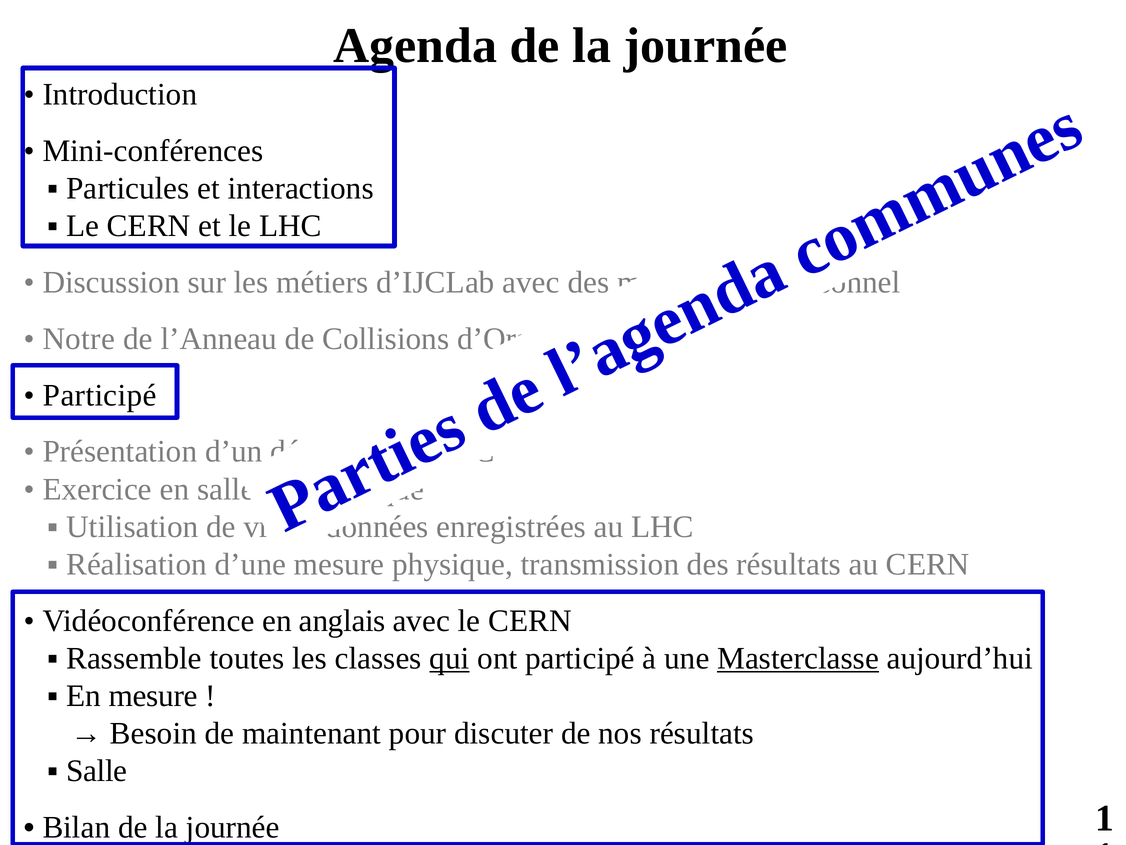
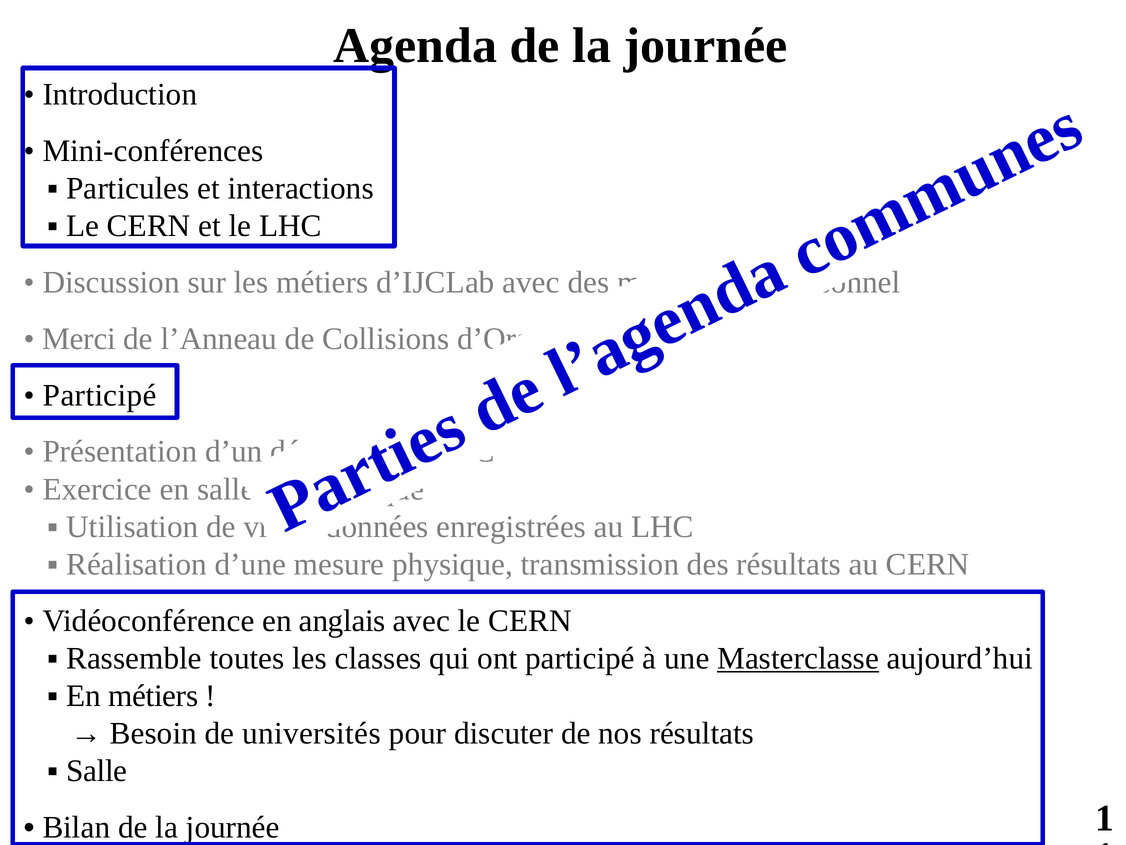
Notre: Notre -> Merci (79, 339)
qui underline: present -> none (449, 658)
En mesure: mesure -> métiers (153, 695)
maintenant: maintenant -> universités (311, 733)
